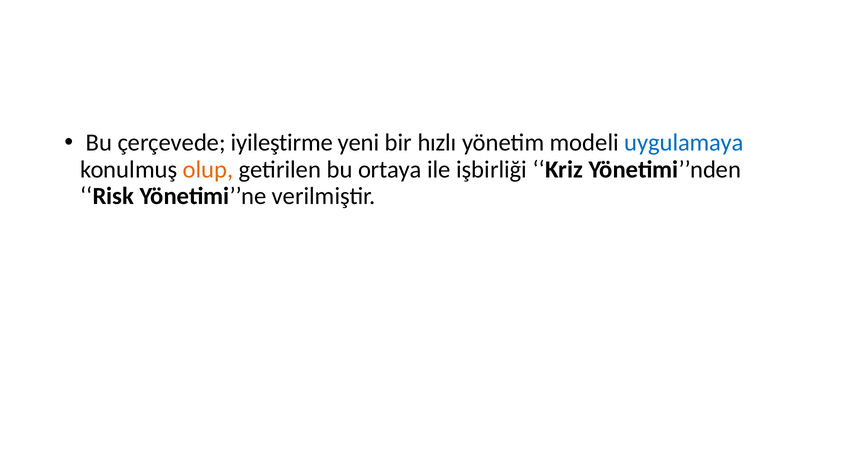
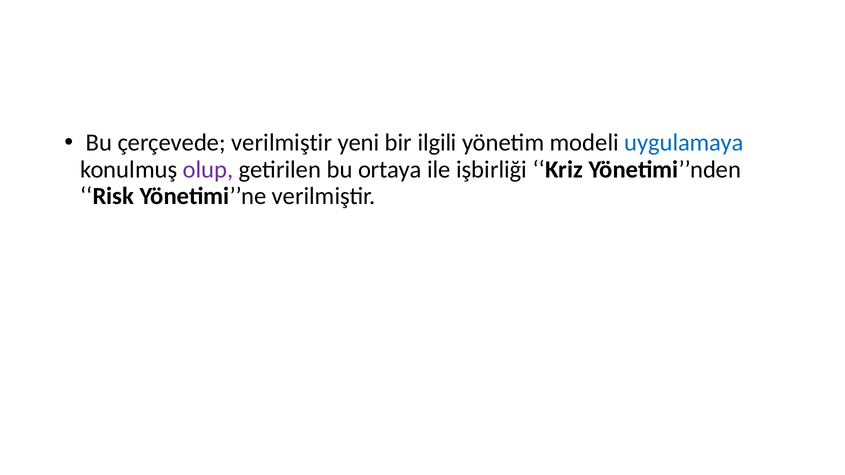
çerçevede iyileştirme: iyileştirme -> verilmiştir (282, 143)
hızlı: hızlı -> ilgili (437, 143)
olup colour: orange -> purple (208, 169)
